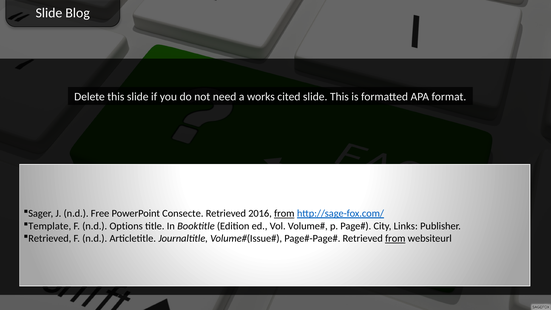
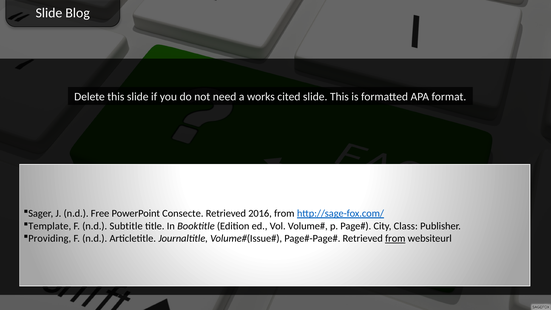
from underline: present -> none (284, 213)
Options: Options -> Subtitle (126, 226)
Links: Links -> Class (406, 226)
Retrieved: Retrieved -> Providing (50, 238)
